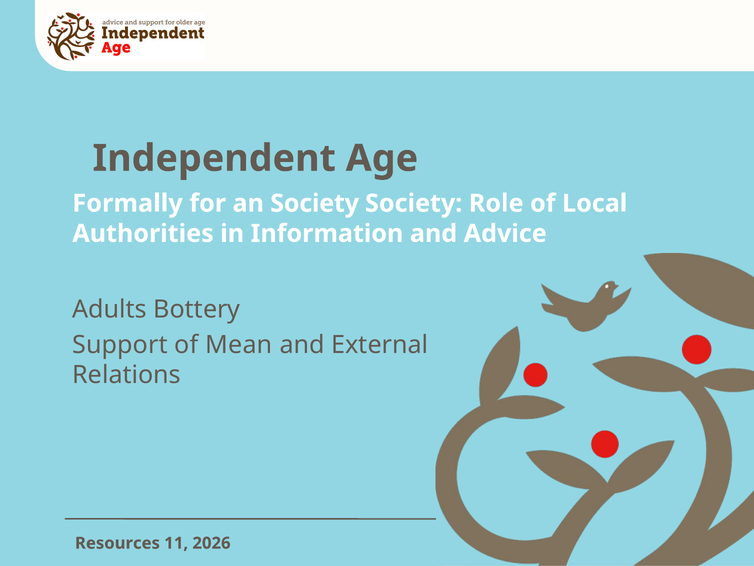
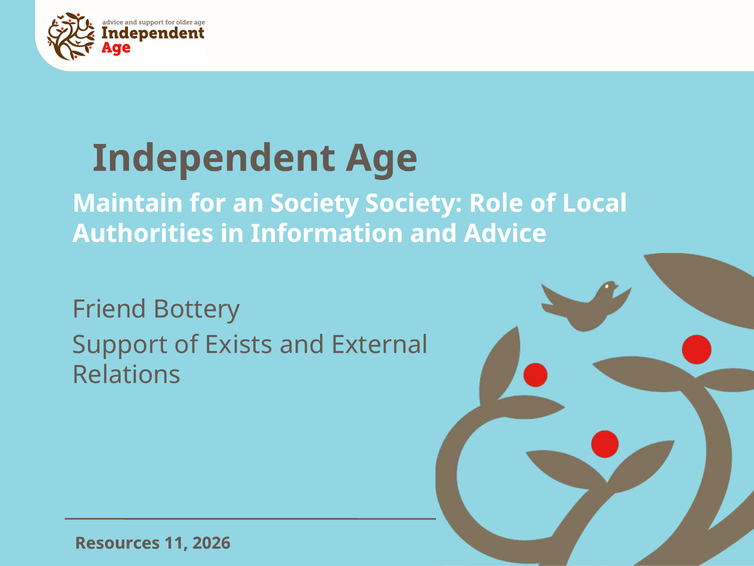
Formally: Formally -> Maintain (128, 203)
Adults: Adults -> Friend (110, 309)
Mean: Mean -> Exists (239, 344)
